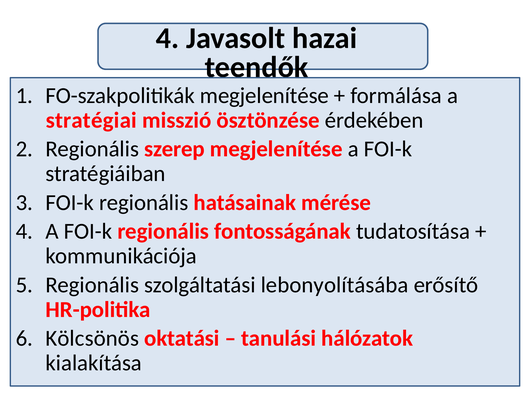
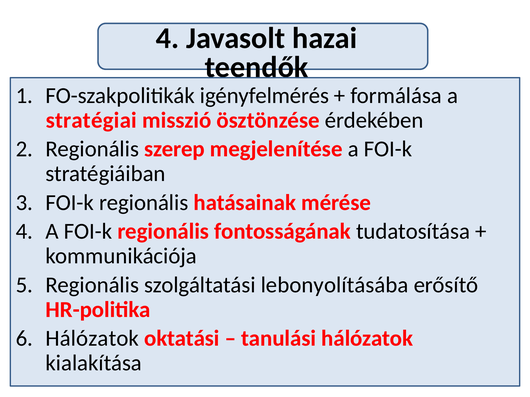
FO-szakpolitikák megjelenítése: megjelenítése -> igényfelmérés (264, 96)
Kölcsönös: Kölcsönös -> Hálózatok (92, 339)
